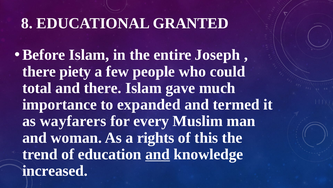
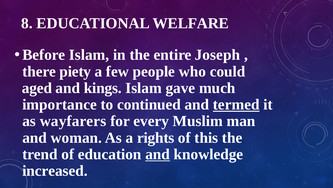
GRANTED: GRANTED -> WELFARE (191, 23)
total: total -> aged (37, 88)
and there: there -> kings (103, 88)
expanded: expanded -> continued (149, 104)
termed underline: none -> present (236, 104)
